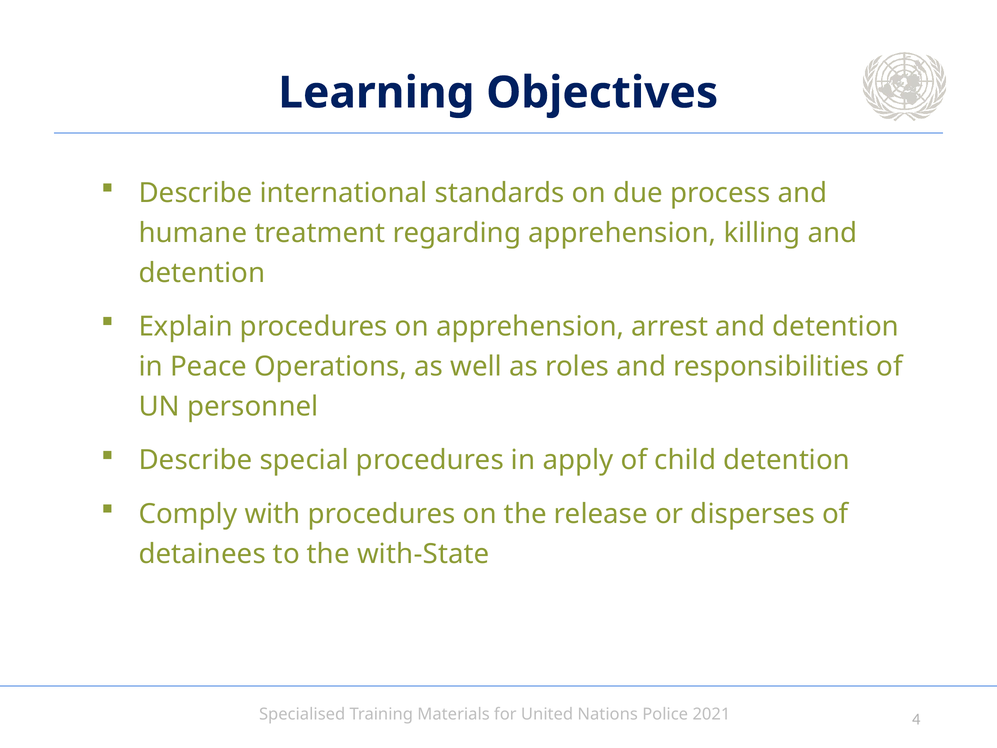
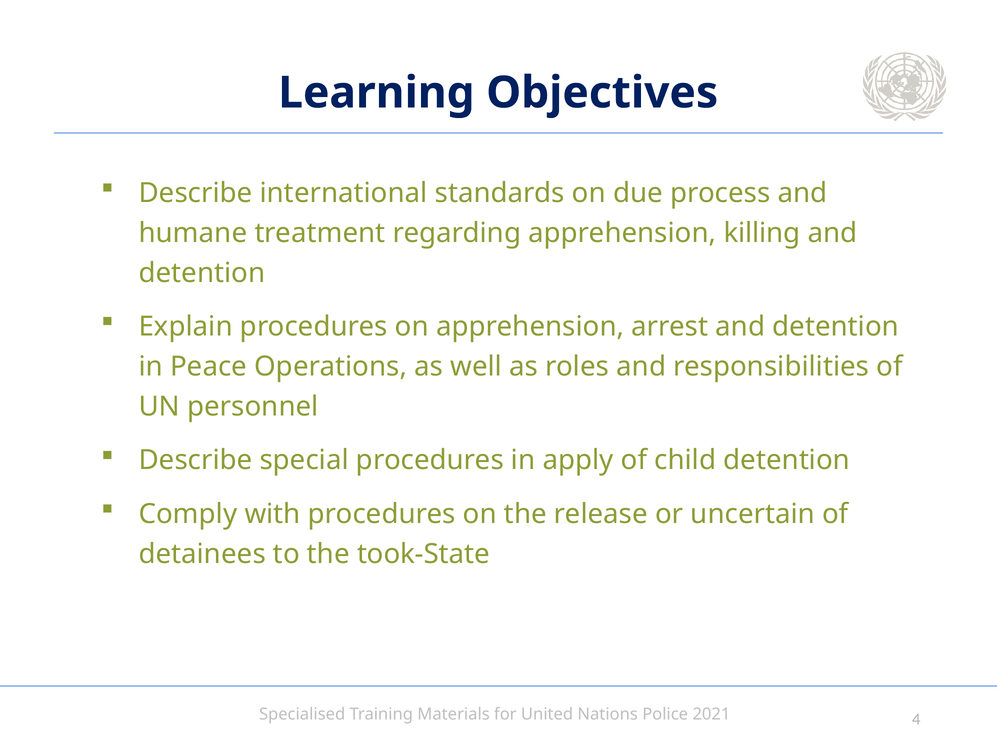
disperses: disperses -> uncertain (753, 514)
with-State: with-State -> took-State (423, 554)
